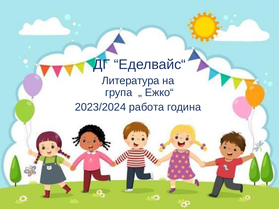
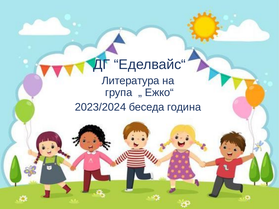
работа: работа -> беседа (147, 107)
